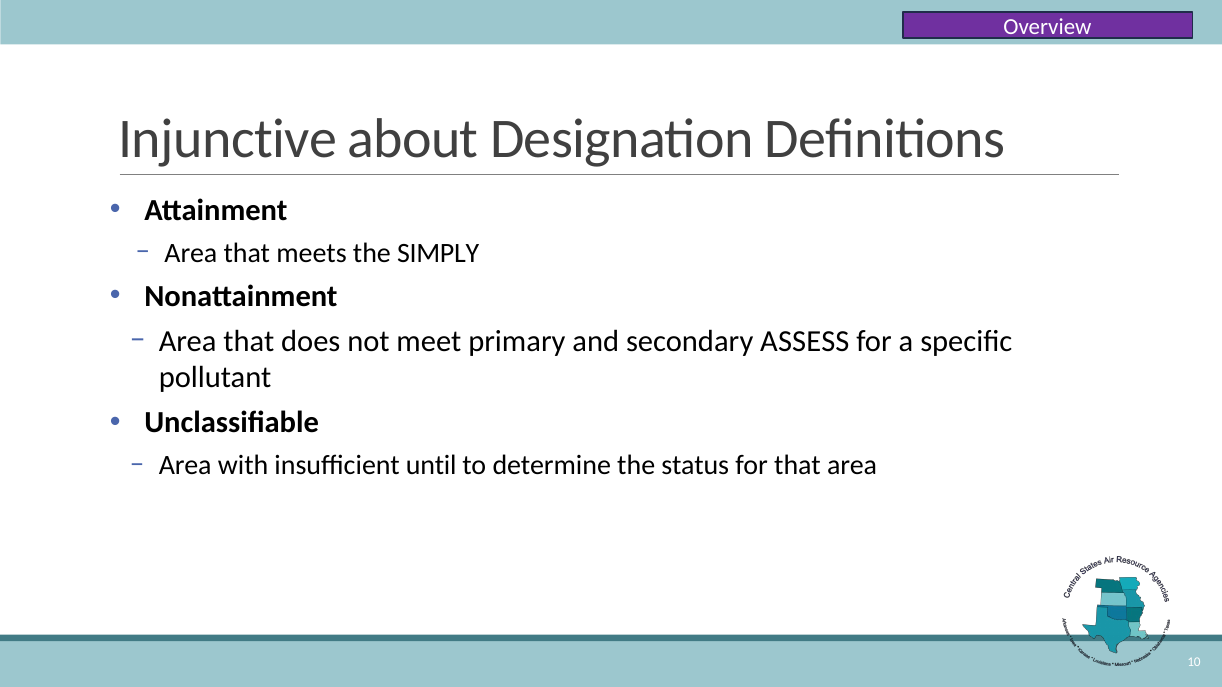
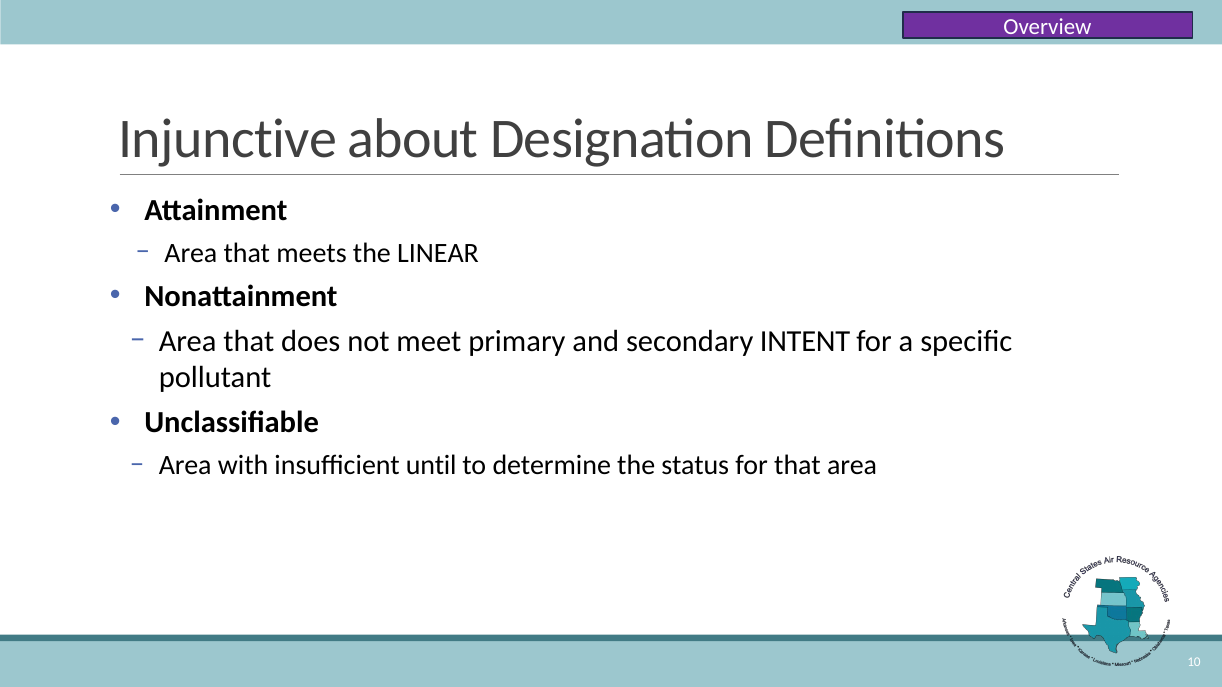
SIMPLY: SIMPLY -> LINEAR (438, 253)
ASSESS: ASSESS -> INTENT (805, 341)
